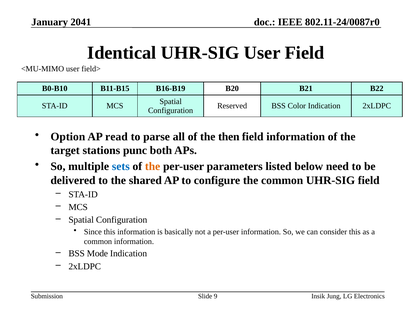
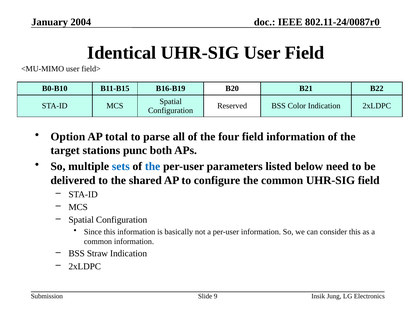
2041: 2041 -> 2004 (81, 22)
read: read -> total (116, 137)
then: then -> four (229, 137)
the colour: orange -> blue (153, 167)
Mode: Mode -> Straw (97, 254)
